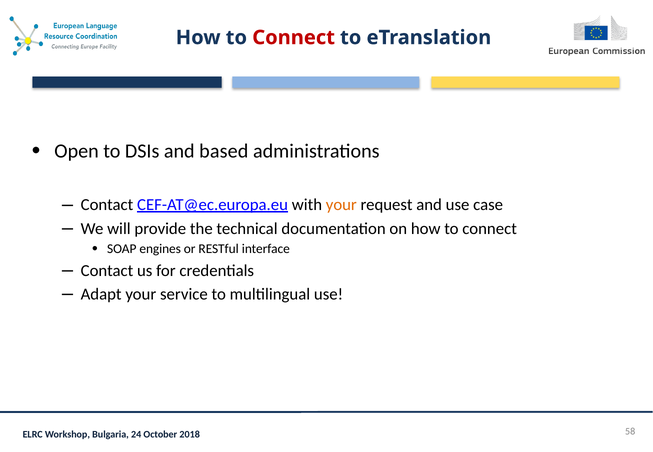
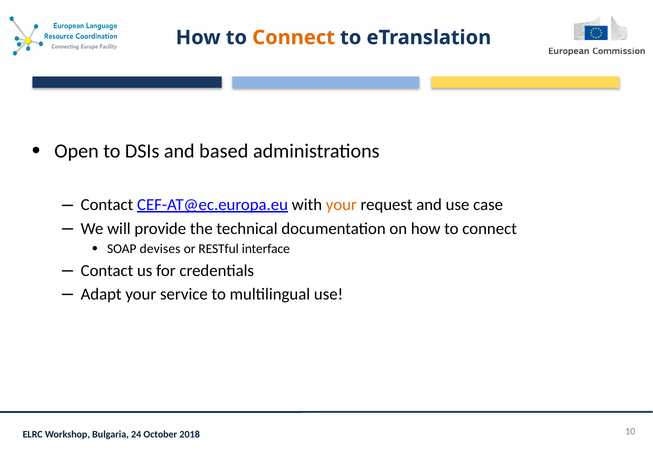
Connect colour: red -> orange (294, 38)
engines: engines -> devises (160, 249)
58: 58 -> 10 (630, 432)
